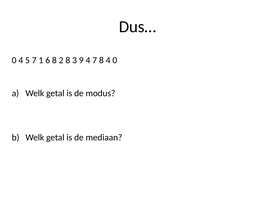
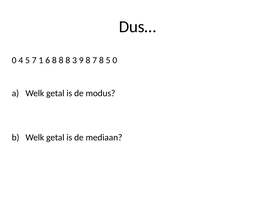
6 8 2: 2 -> 8 (61, 60)
9 4: 4 -> 8 (88, 60)
8 4: 4 -> 5 (108, 60)
